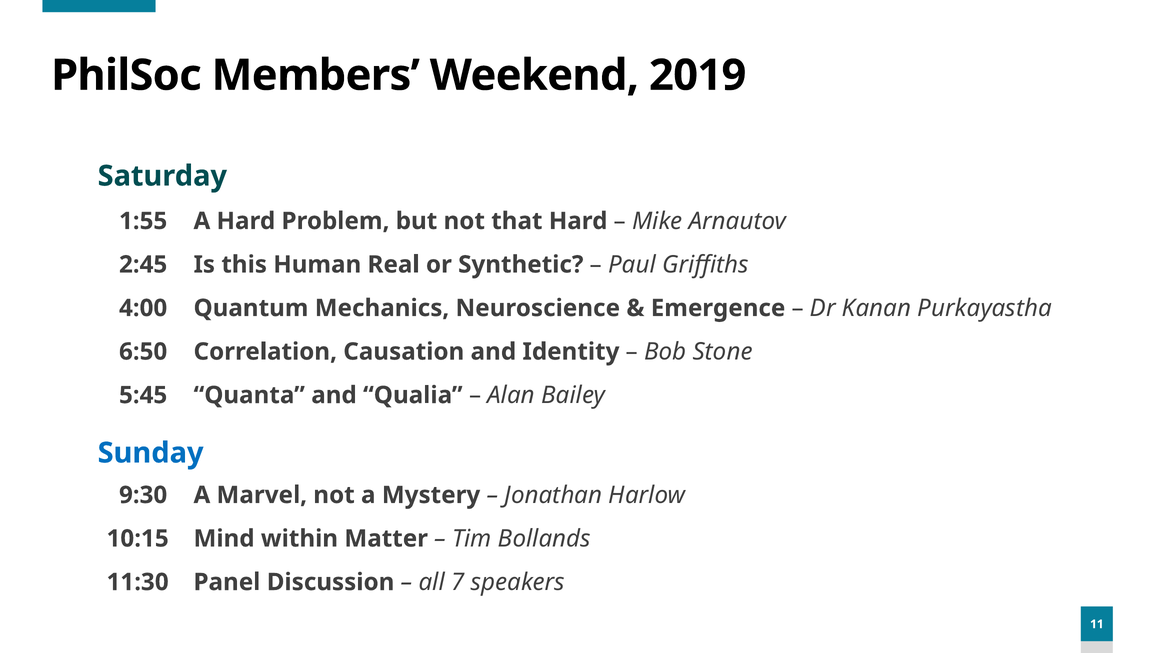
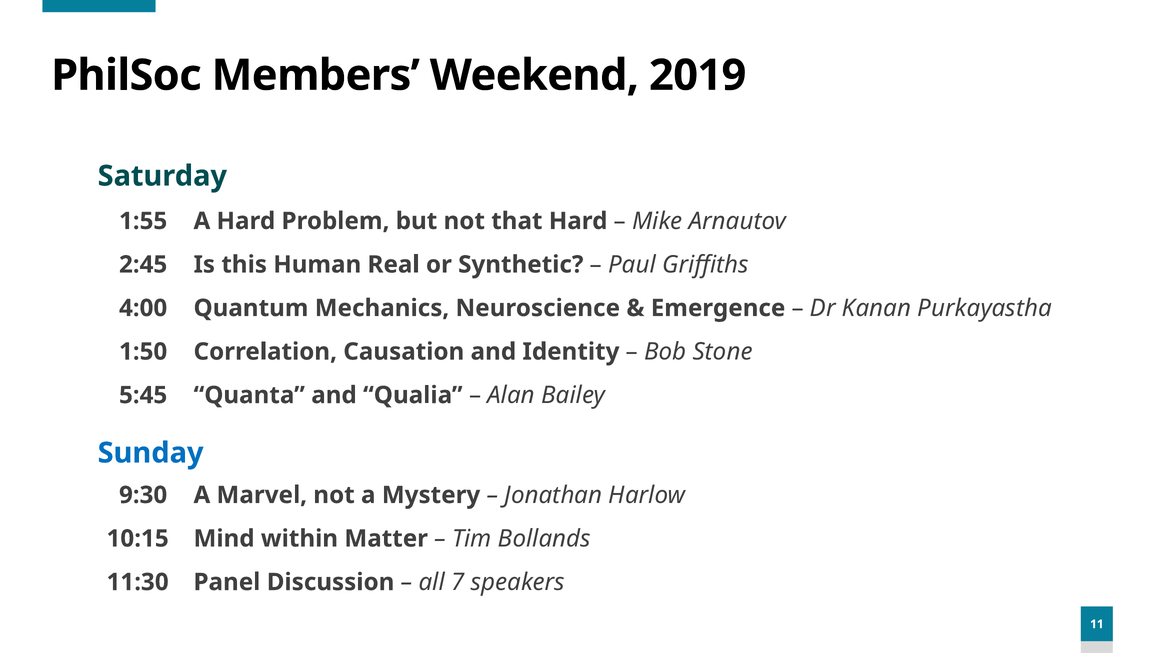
6:50: 6:50 -> 1:50 (143, 351)
